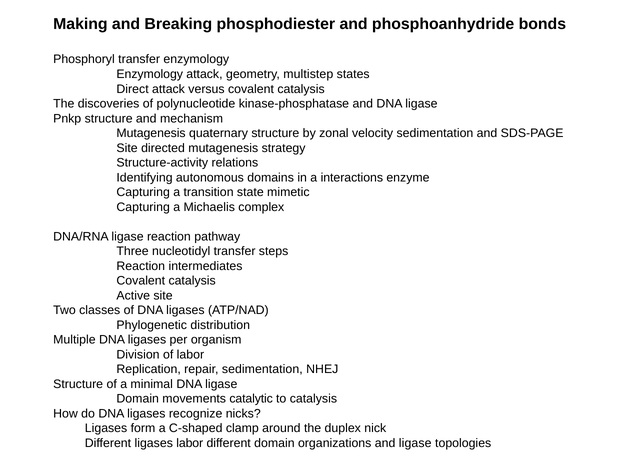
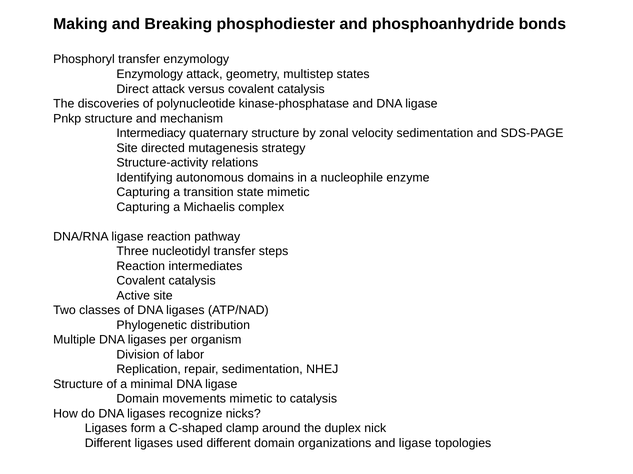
Mutagenesis: Mutagenesis -> Intermediacy (151, 133)
interactions: interactions -> nucleophile (352, 178)
movements catalytic: catalytic -> mimetic (251, 399)
ligases labor: labor -> used (190, 444)
